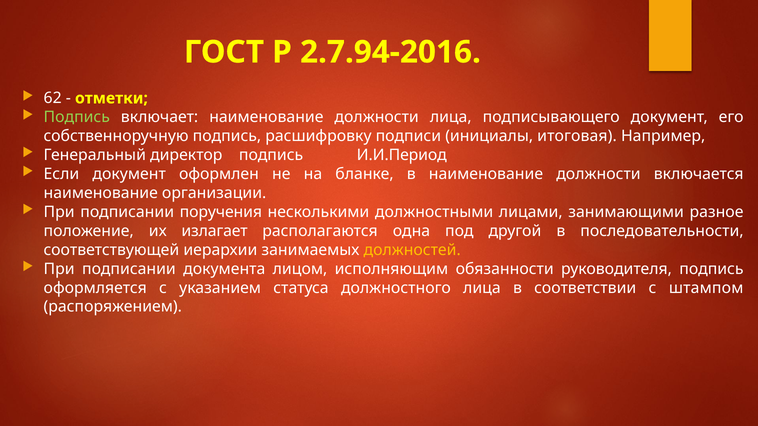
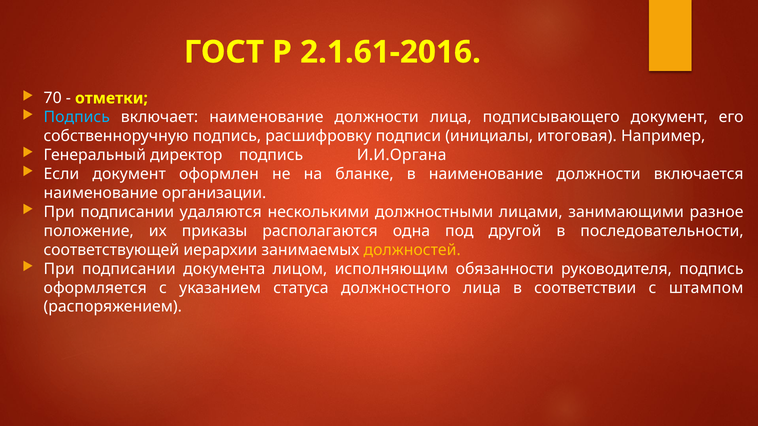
2.7.94-2016: 2.7.94-2016 -> 2.1.61-2016 (390, 52)
62: 62 -> 70 (53, 98)
Подпись colour: light green -> light blue (77, 117)
И.И.Период: И.И.Период -> И.И.Органа (402, 155)
поручения: поручения -> удаляются (221, 212)
излагает: излагает -> приказы (215, 231)
